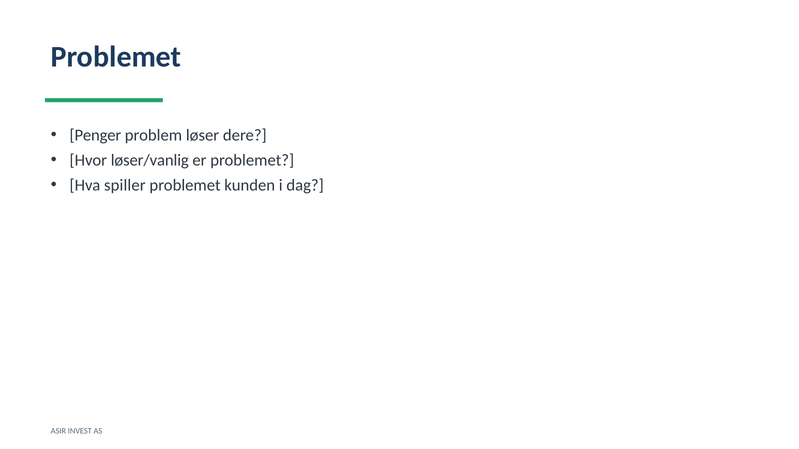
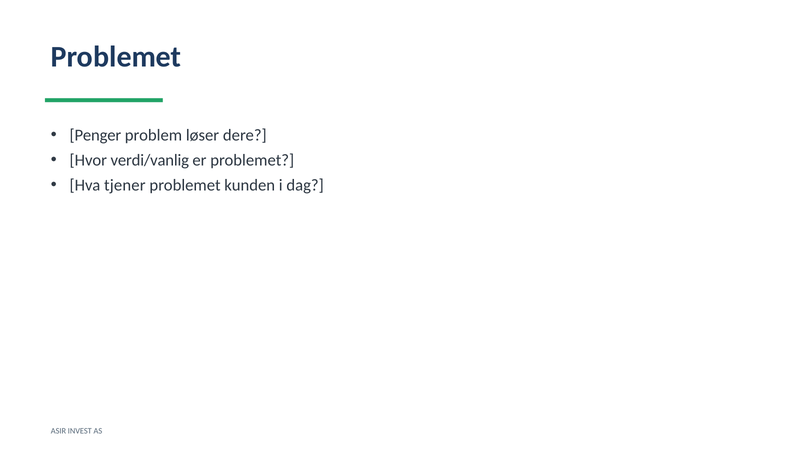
løser/vanlig: løser/vanlig -> verdi/vanlig (150, 160)
spiller: spiller -> tjener (125, 185)
